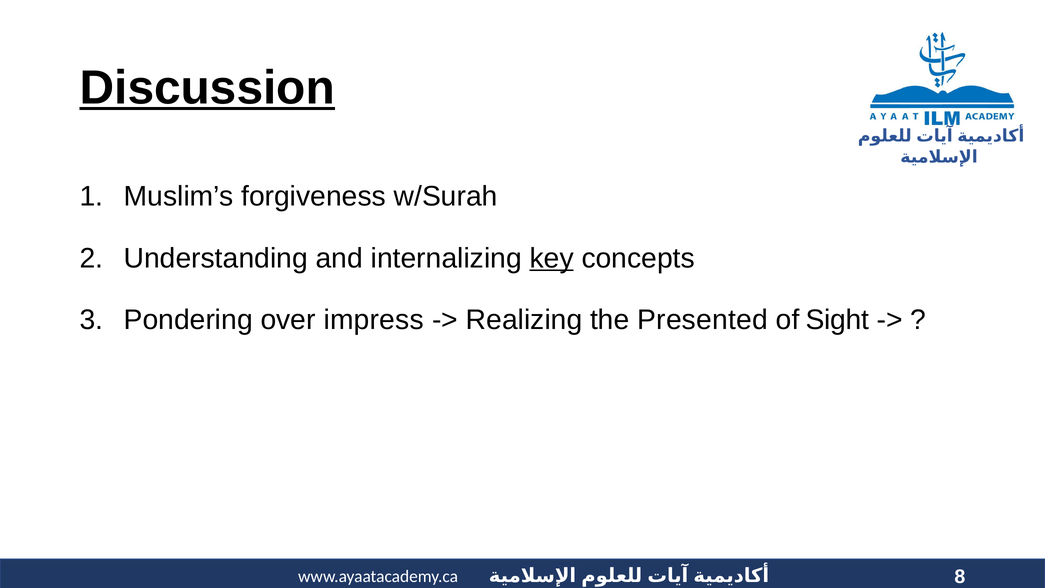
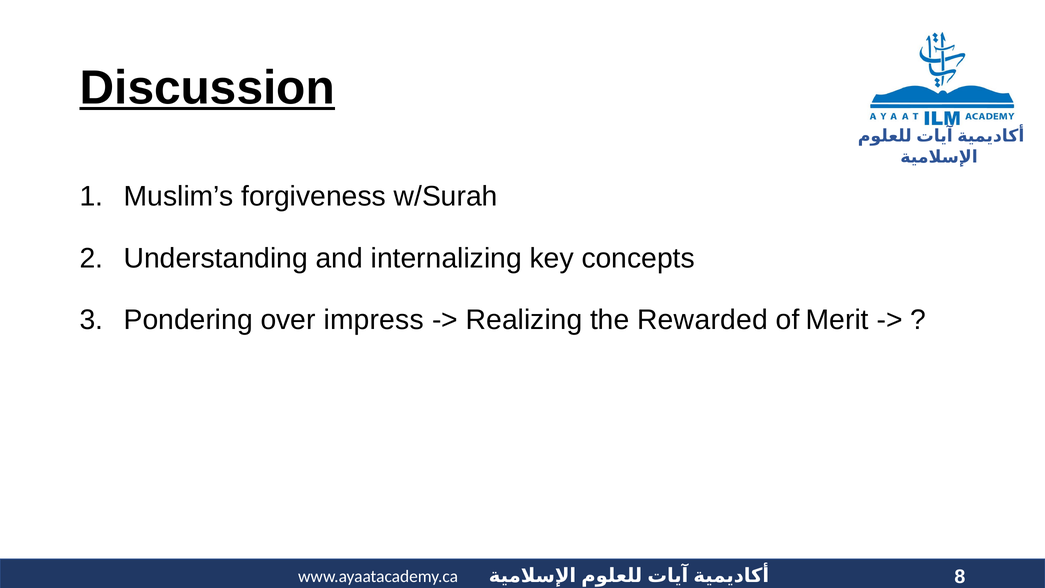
key underline: present -> none (552, 258)
Presented: Presented -> Rewarded (703, 320)
Sight: Sight -> Merit (837, 320)
